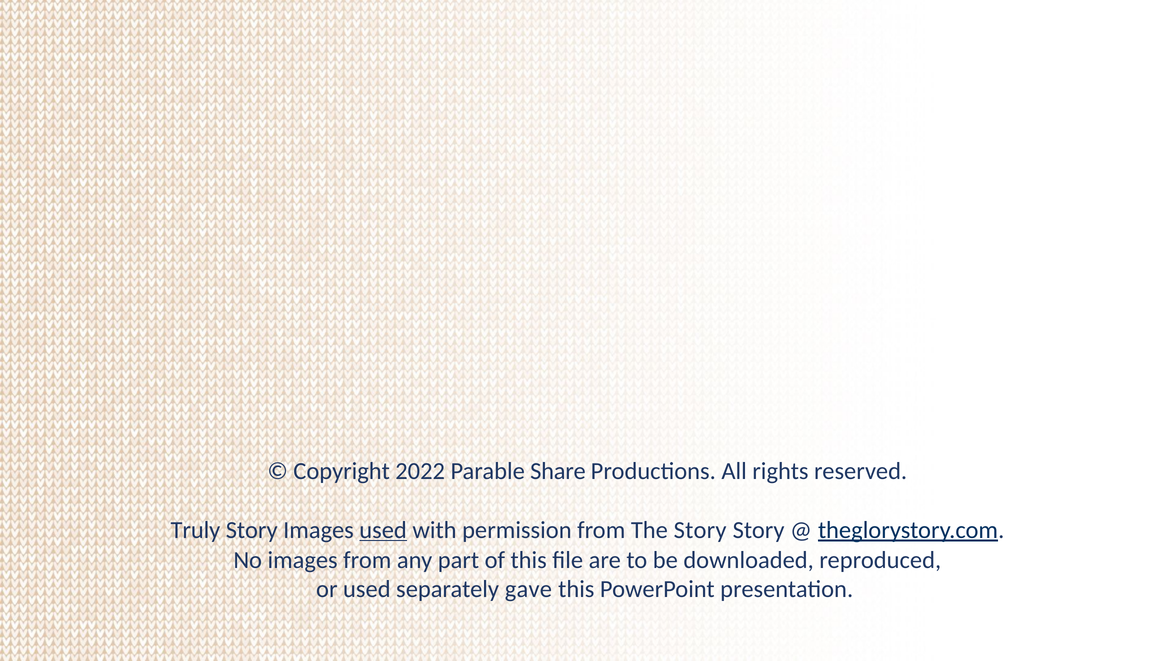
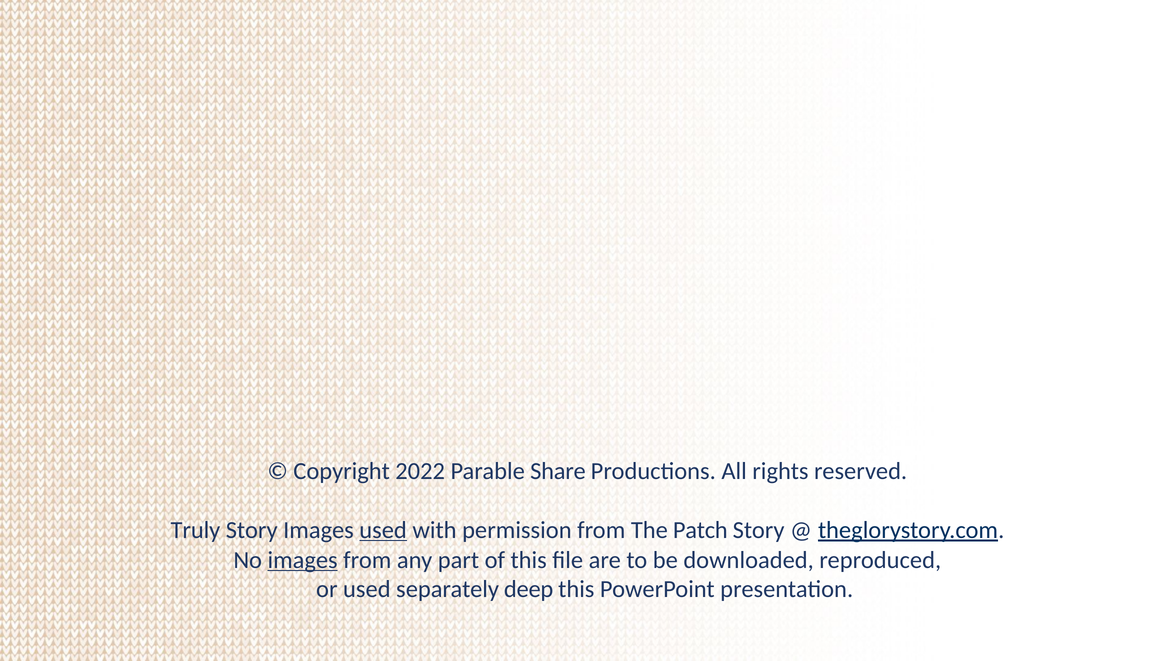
The Story: Story -> Patch (700, 530)
images underline: none -> present (303, 560)
gave: gave -> deep (529, 589)
